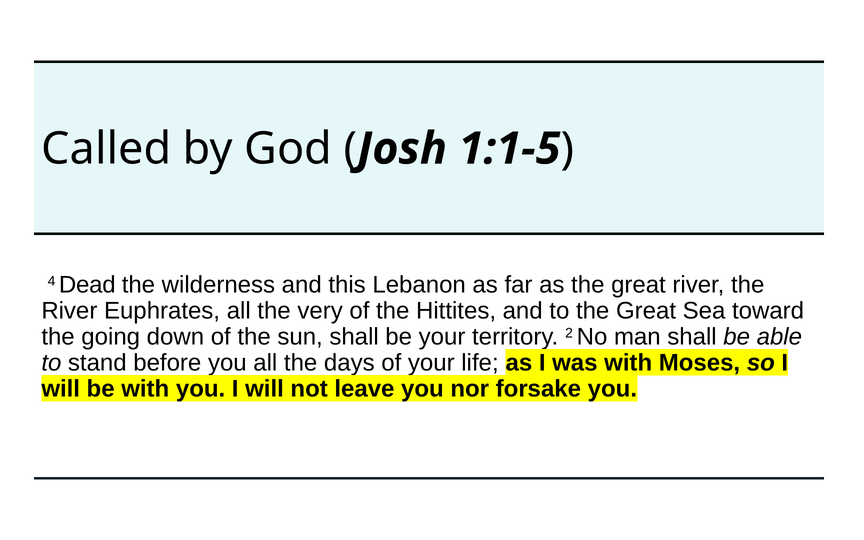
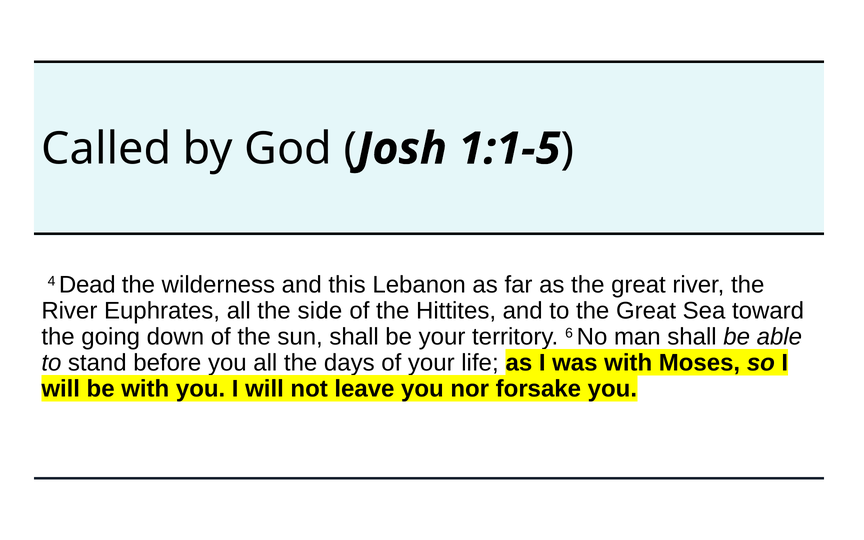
very: very -> side (320, 311)
2: 2 -> 6 (569, 333)
